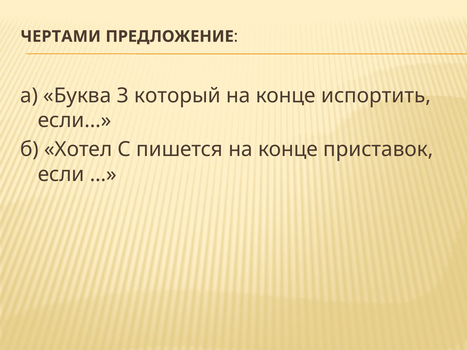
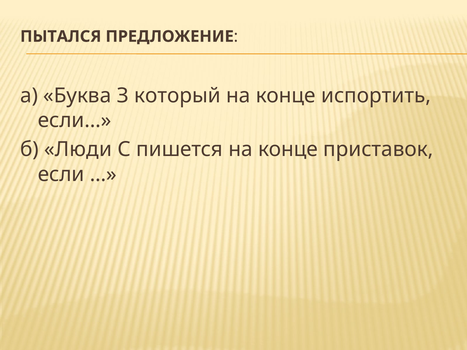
ЧЕРТАМИ: ЧЕРТАМИ -> ПЫТАЛСЯ (61, 36)
Хотел: Хотел -> Люди (78, 150)
